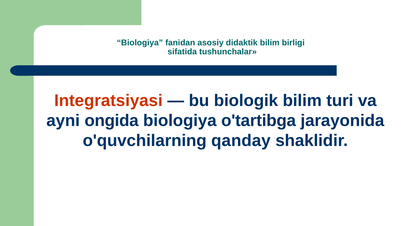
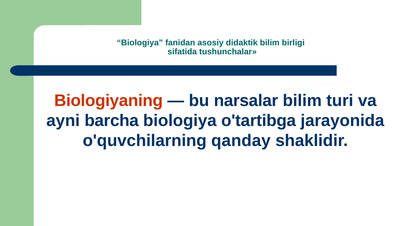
Integratsiyasi: Integratsiyasi -> Biologiyaning (109, 101)
biologik: biologik -> narsalar (246, 101)
ongida: ongida -> barcha (112, 121)
